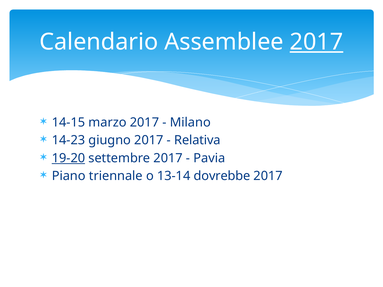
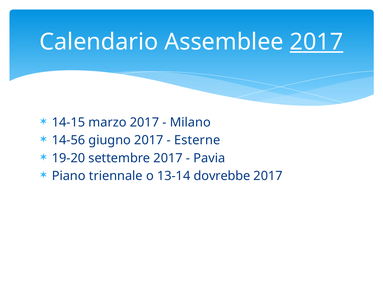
14-23: 14-23 -> 14-56 (68, 140)
Relativa: Relativa -> Esterne (197, 140)
19-20 underline: present -> none (68, 158)
